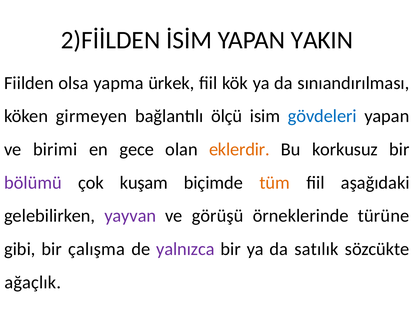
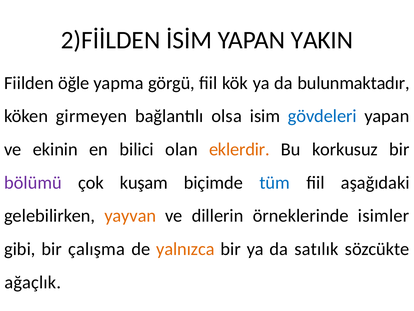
olsa: olsa -> öğle (74, 83)
ürkek: ürkek -> görgü (171, 83)
sınıandırılması: sınıandırılması -> bulunmaktadır (354, 83)
ölçü: ölçü -> olsa (227, 116)
birimi: birimi -> ekinin (55, 149)
gece: gece -> bilici (137, 149)
tüm colour: orange -> blue (275, 182)
yayvan colour: purple -> orange (130, 216)
görüşü: görüşü -> dillerin (218, 216)
türüne: türüne -> isimler (384, 216)
yalnızca colour: purple -> orange (185, 249)
